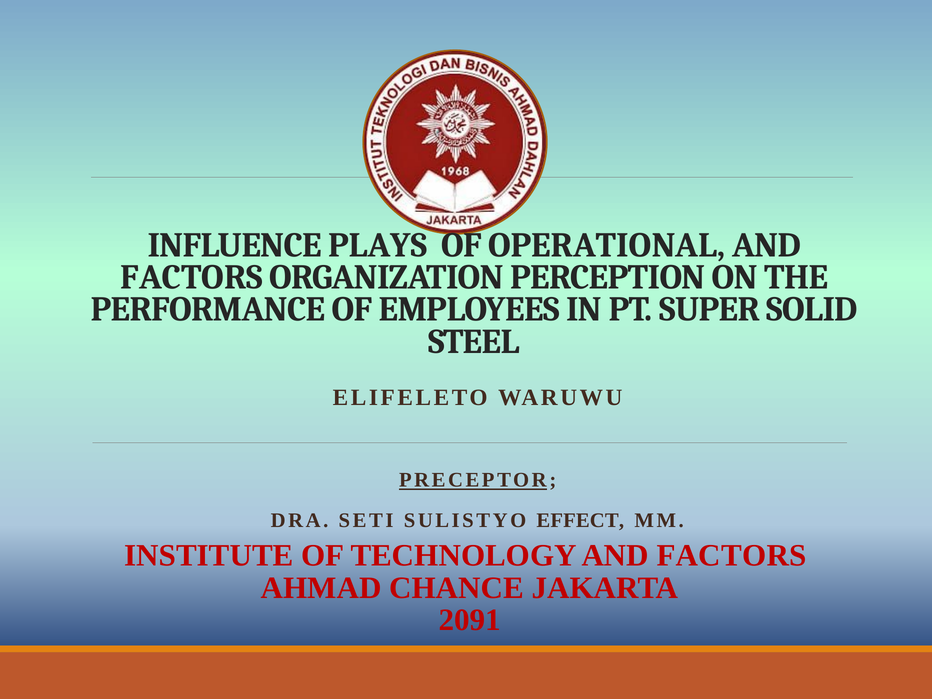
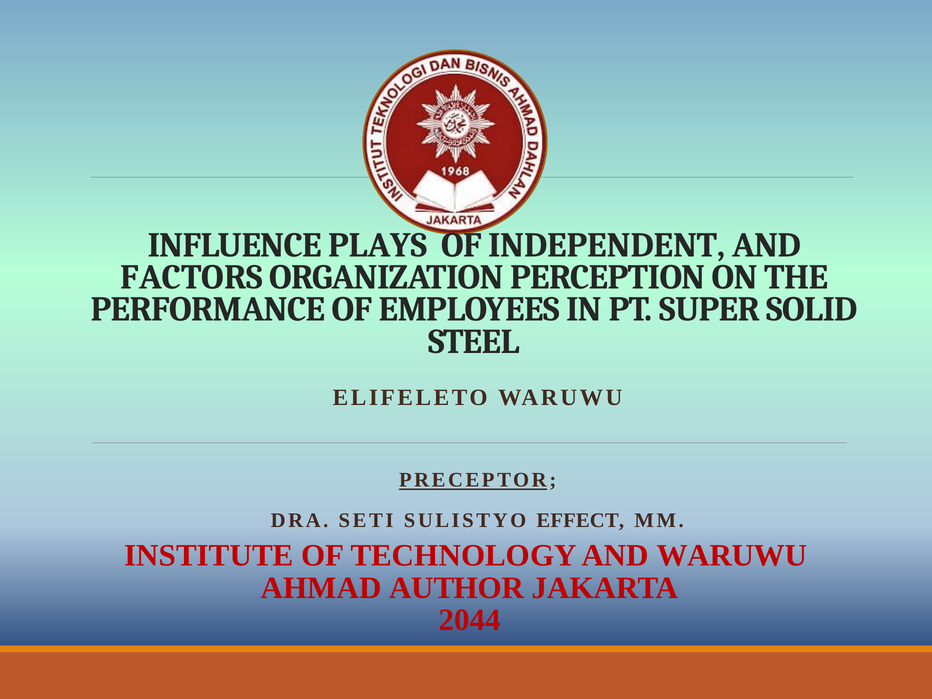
OPERATIONAL: OPERATIONAL -> INDEPENDENT (607, 245)
TECHNOLOGY AND FACTORS: FACTORS -> WARUWU (732, 556)
CHANCE: CHANCE -> AUTHOR (457, 588)
2091: 2091 -> 2044 (470, 620)
